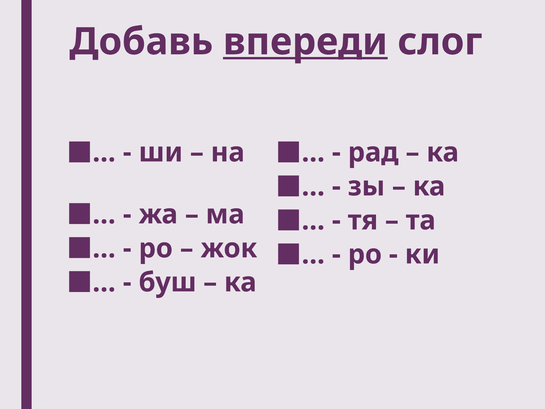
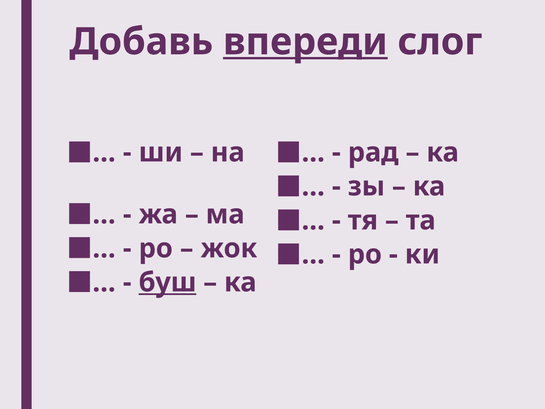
буш underline: none -> present (168, 282)
